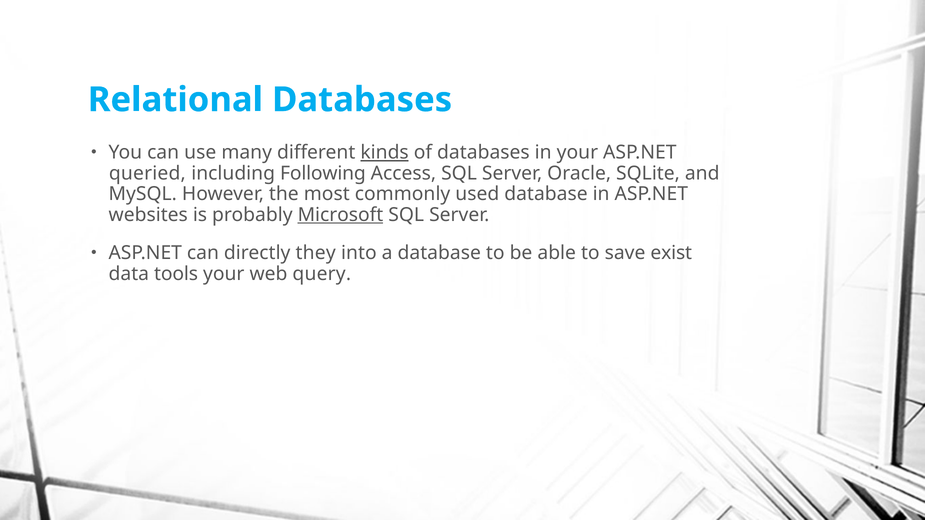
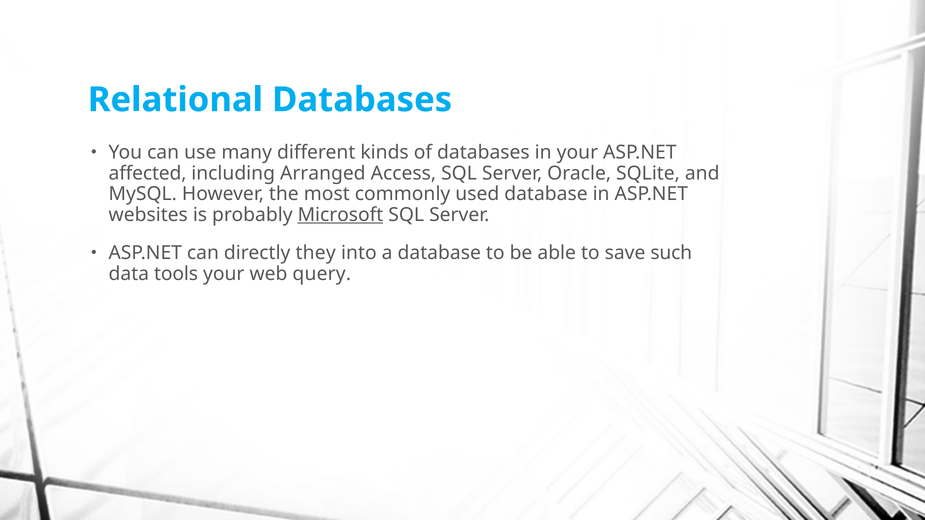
kinds underline: present -> none (385, 153)
queried: queried -> affected (148, 173)
Following: Following -> Arranged (323, 173)
exist: exist -> such (671, 253)
